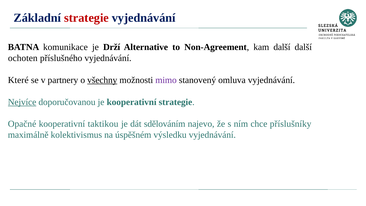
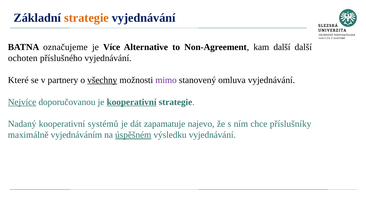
strategie colour: red -> orange (86, 18)
komunikace: komunikace -> označujeme (65, 47)
Drží: Drží -> Více (112, 47)
kooperativní underline: none -> present (132, 102)
Opačné: Opačné -> Nadaný (22, 124)
taktikou: taktikou -> systémů (103, 124)
sdělováním: sdělováním -> zapamatuje (165, 124)
kolektivismus: kolektivismus -> vyjednáváním (76, 135)
úspěšném underline: none -> present (133, 135)
